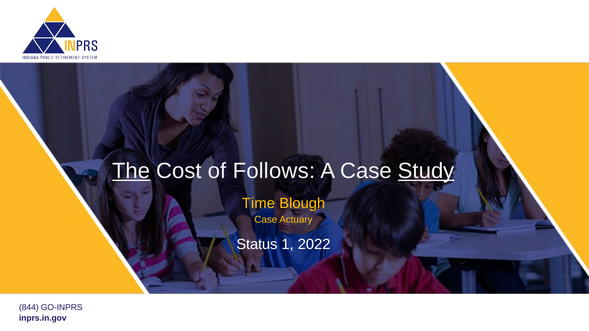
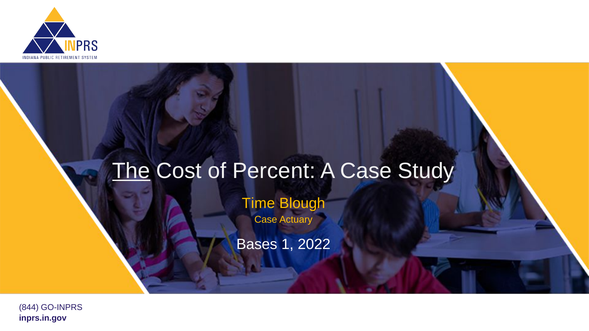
Follows: Follows -> Percent (274, 171)
Study underline: present -> none (426, 171)
Status: Status -> Bases (257, 244)
